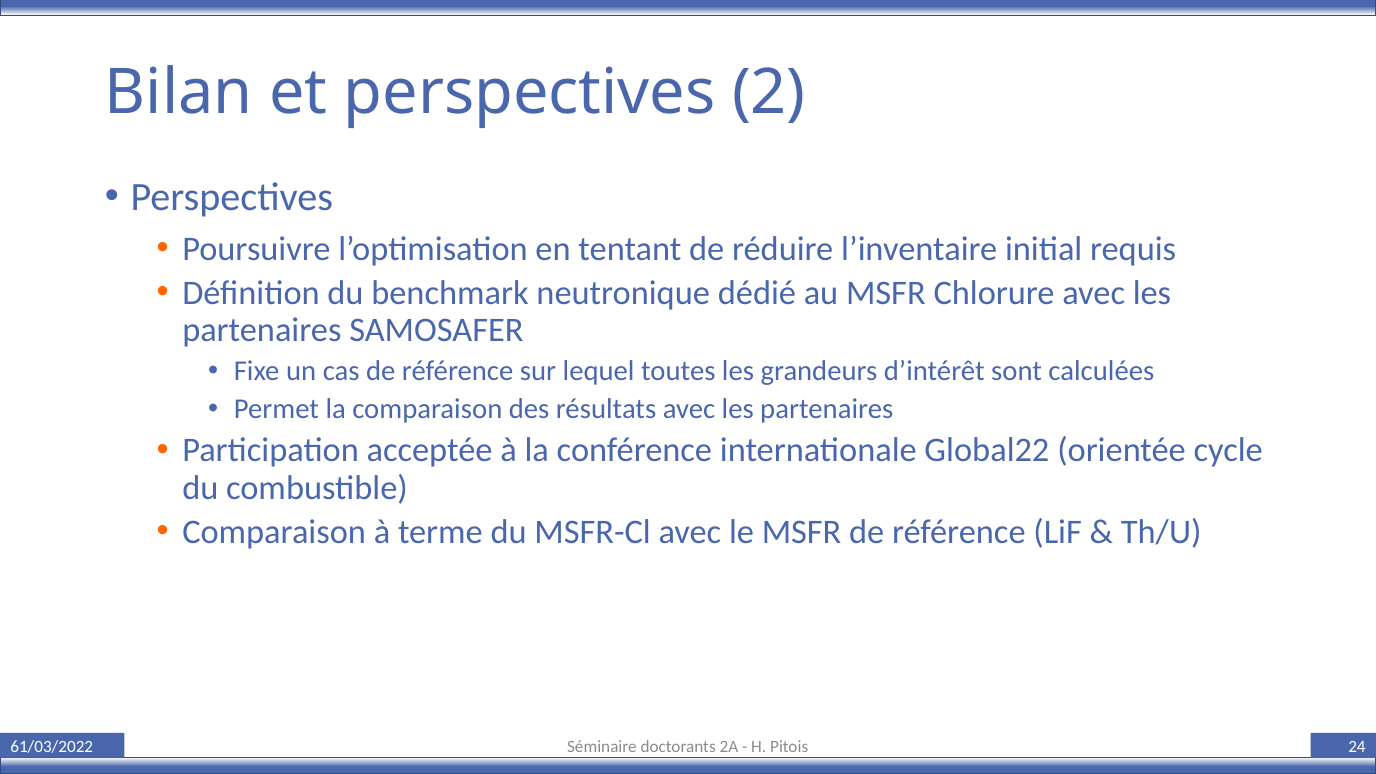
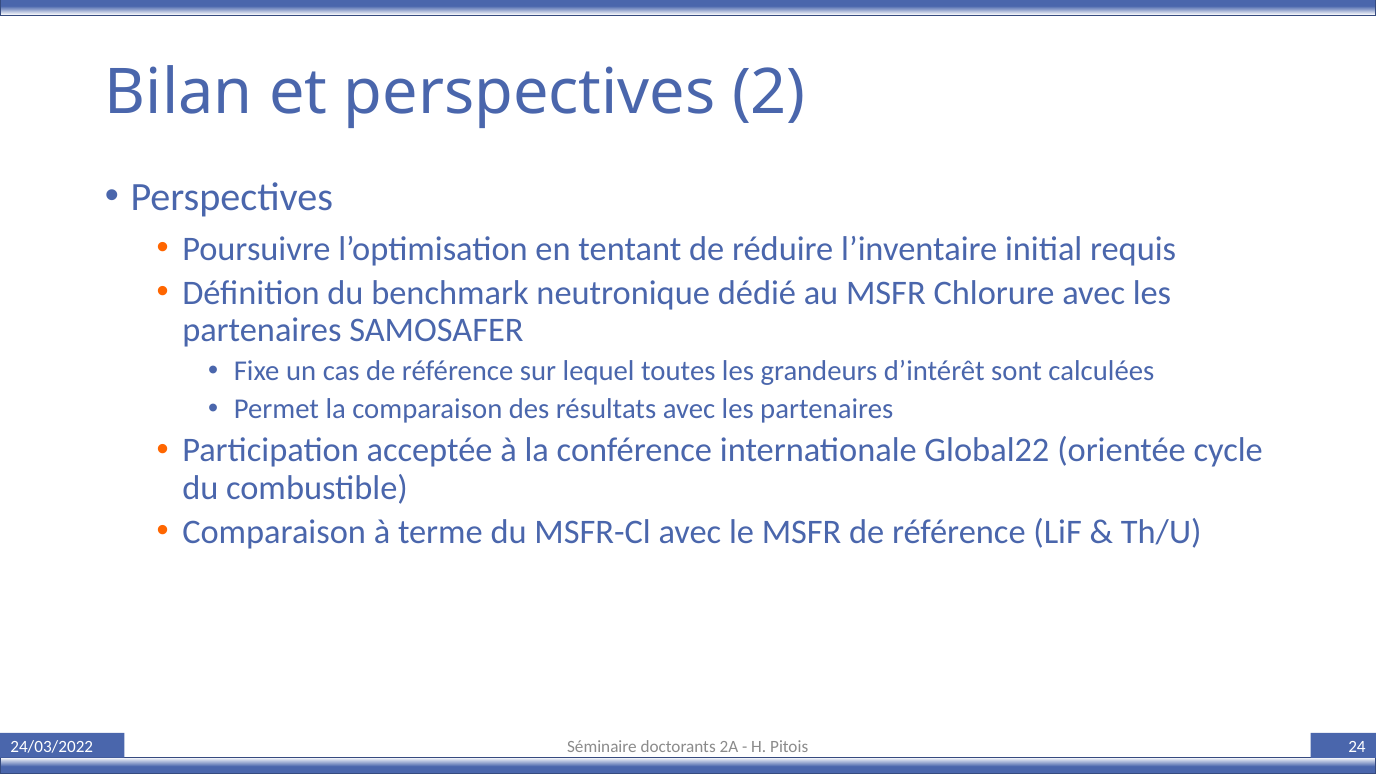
61/03/2022: 61/03/2022 -> 24/03/2022 (52, 746)
